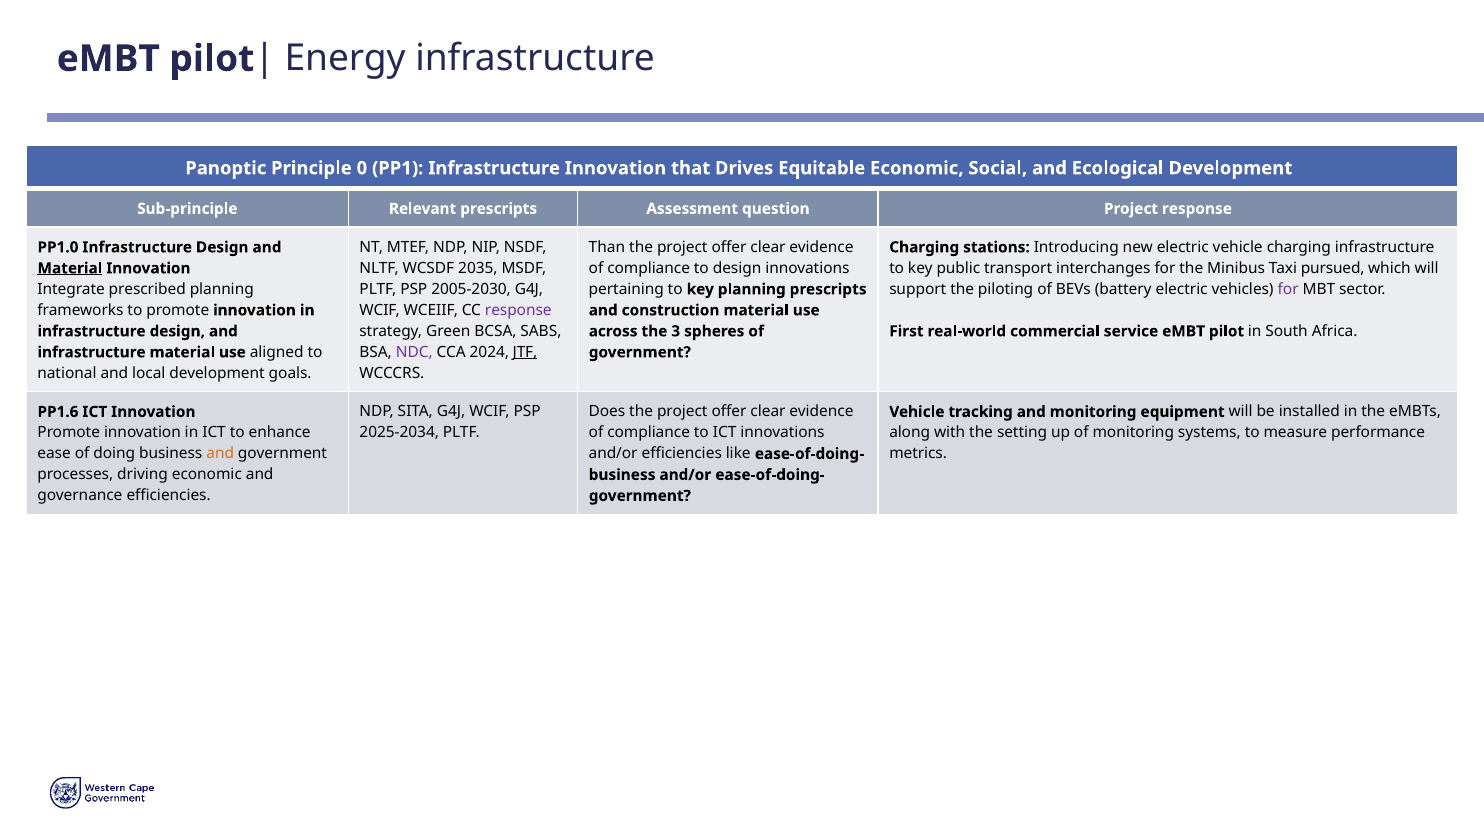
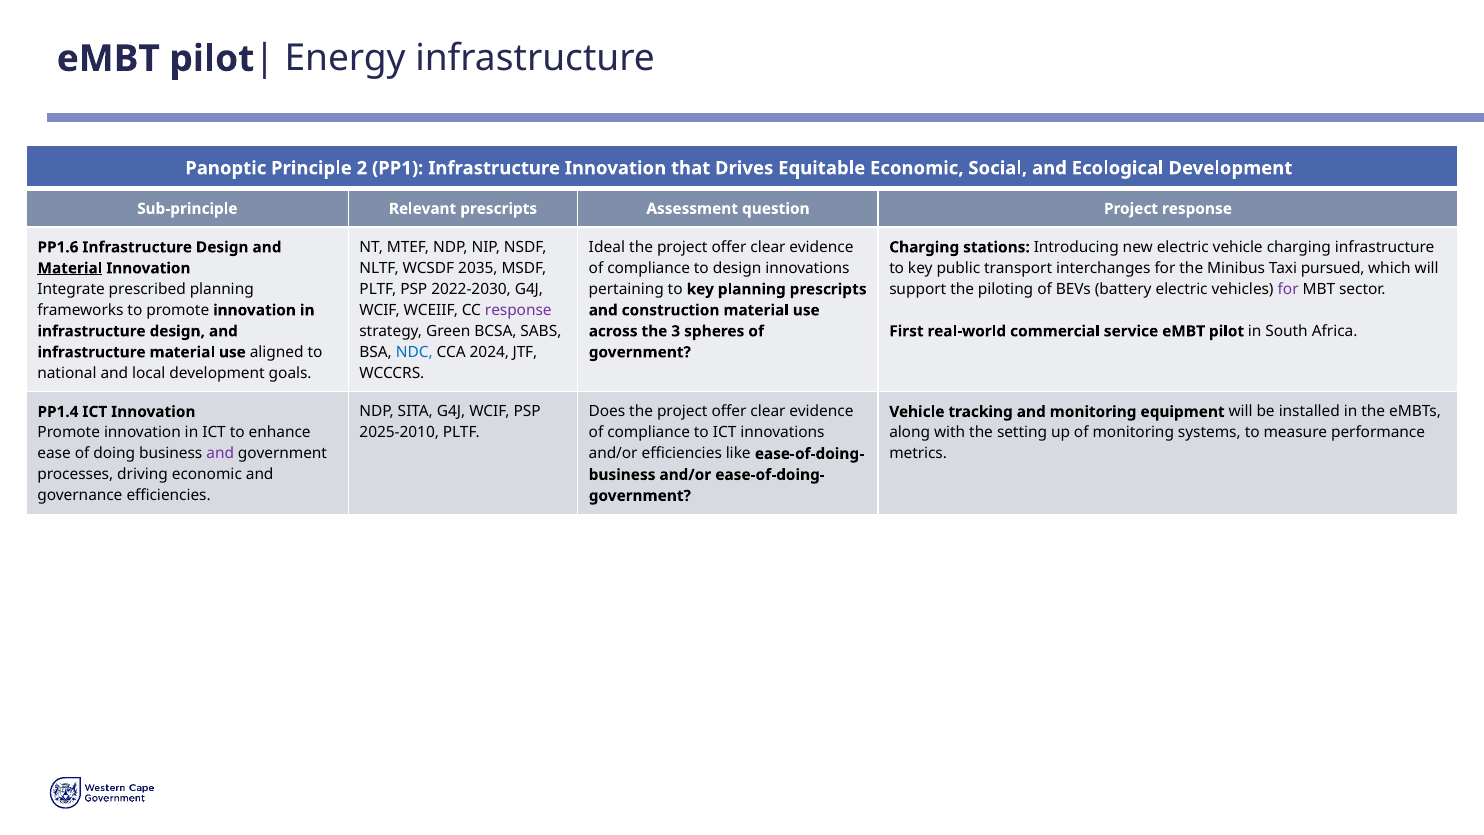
0: 0 -> 2 (362, 168)
Than: Than -> Ideal (607, 247)
PP1.0: PP1.0 -> PP1.6 (58, 247)
2005-2030: 2005-2030 -> 2022-2030 (471, 289)
NDC colour: purple -> blue (414, 352)
JTF underline: present -> none (525, 352)
PP1.6: PP1.6 -> PP1.4 (58, 412)
2025-2034: 2025-2034 -> 2025-2010 (399, 433)
and colour: orange -> purple (220, 454)
